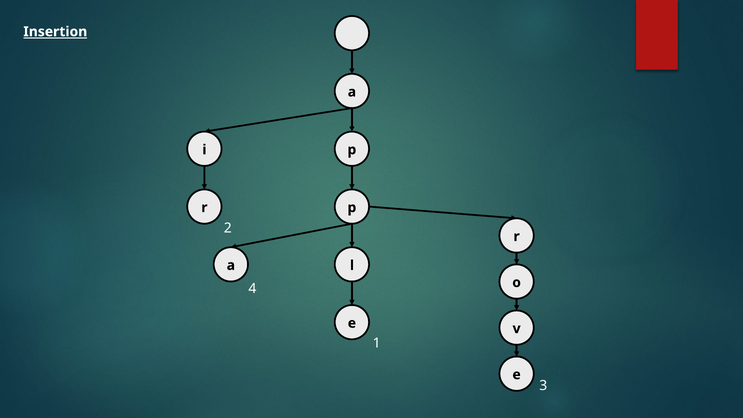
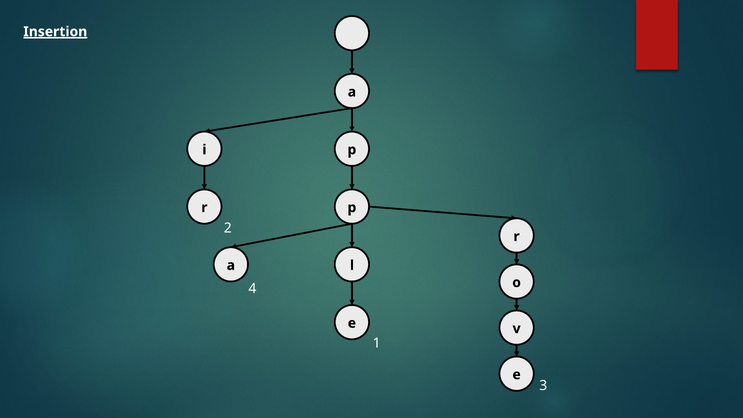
Insertion underline: none -> present (55, 32)
